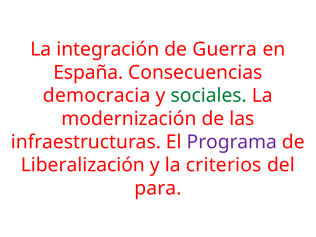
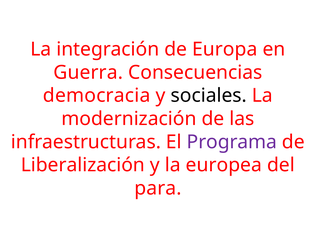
Guerra: Guerra -> Europa (225, 49)
España: España -> Guerra (88, 72)
sociales colour: green -> black (209, 96)
criterios: criterios -> europea (224, 165)
